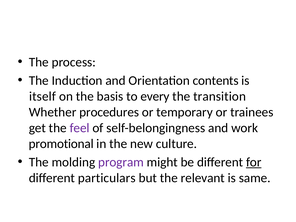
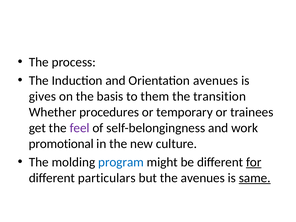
Orientation contents: contents -> avenues (216, 81)
itself: itself -> gives (42, 96)
every: every -> them (155, 96)
program colour: purple -> blue (121, 162)
the relevant: relevant -> avenues (203, 178)
same underline: none -> present (255, 178)
